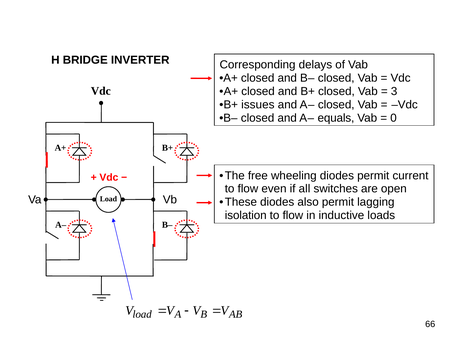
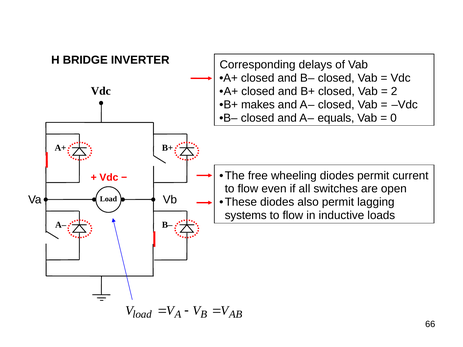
3: 3 -> 2 (394, 91)
issues: issues -> makes (258, 105)
isolation: isolation -> systems (246, 216)
